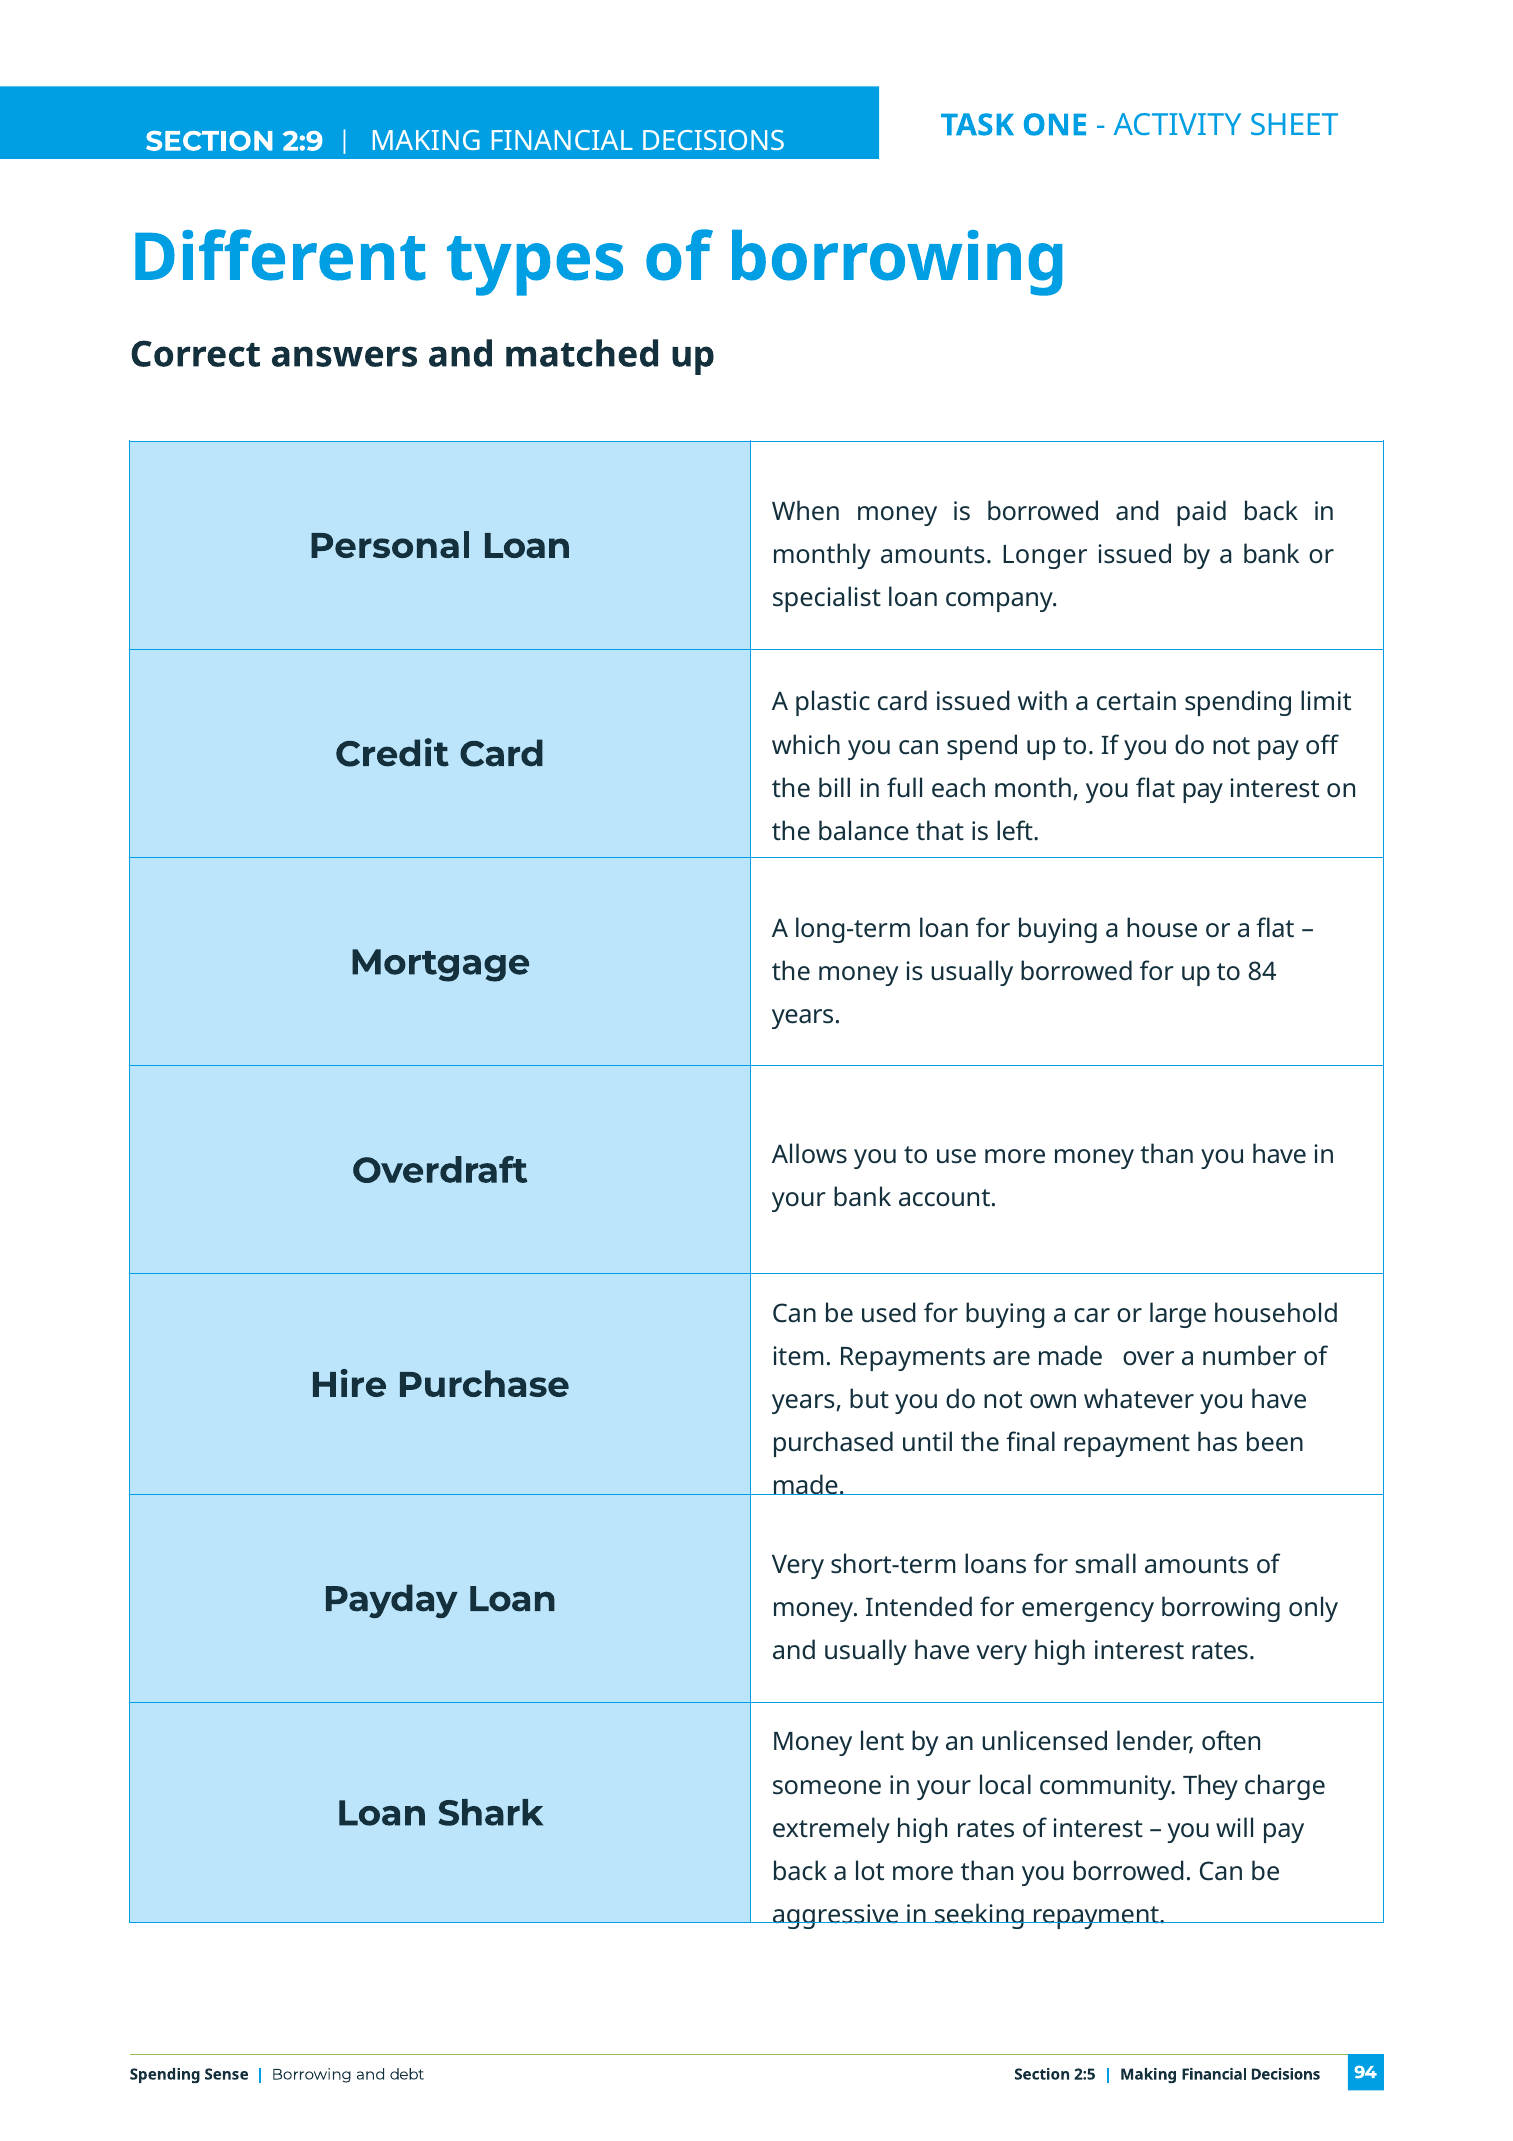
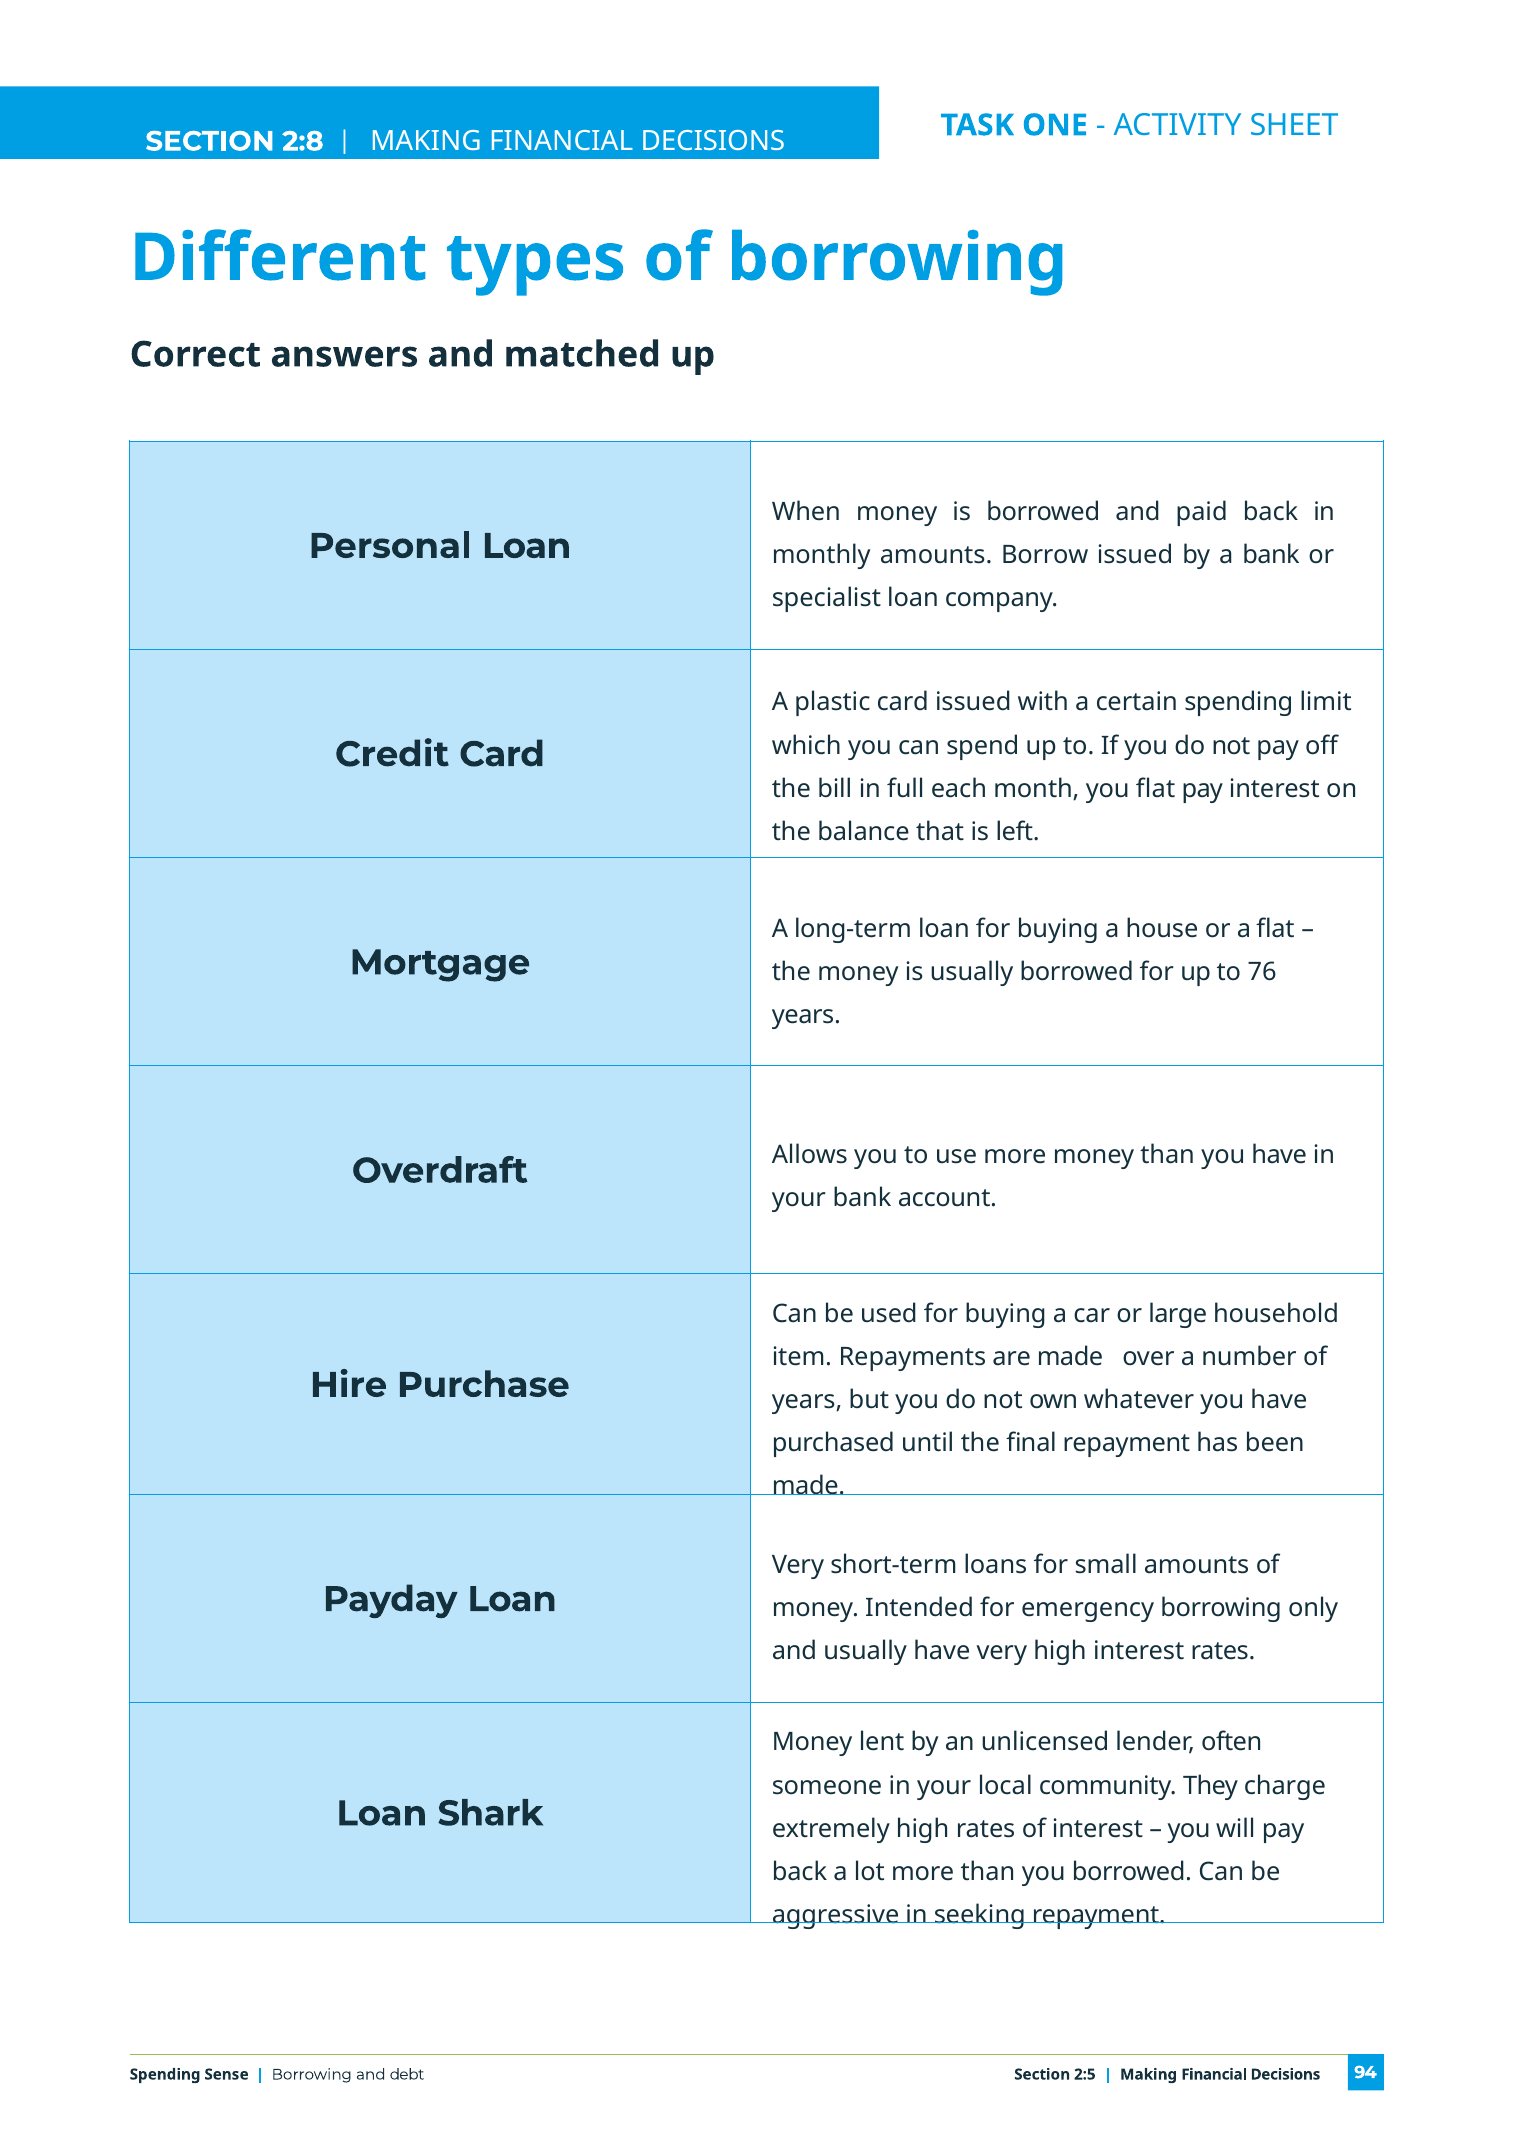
2:9: 2:9 -> 2:8 (303, 141)
Longer: Longer -> Borrow (1045, 555)
84: 84 -> 76 (1262, 972)
